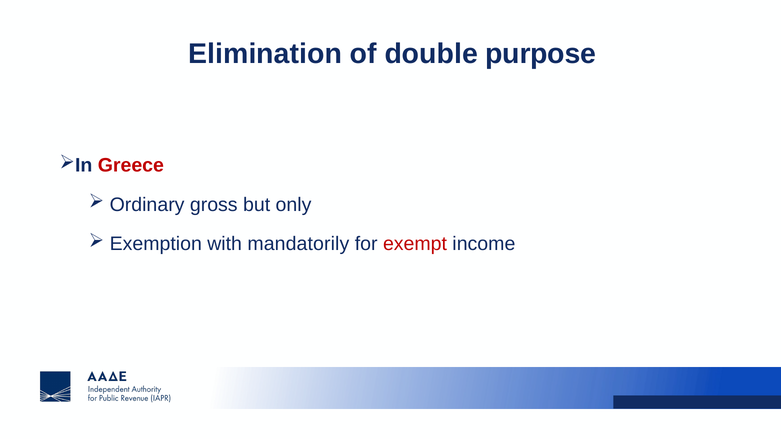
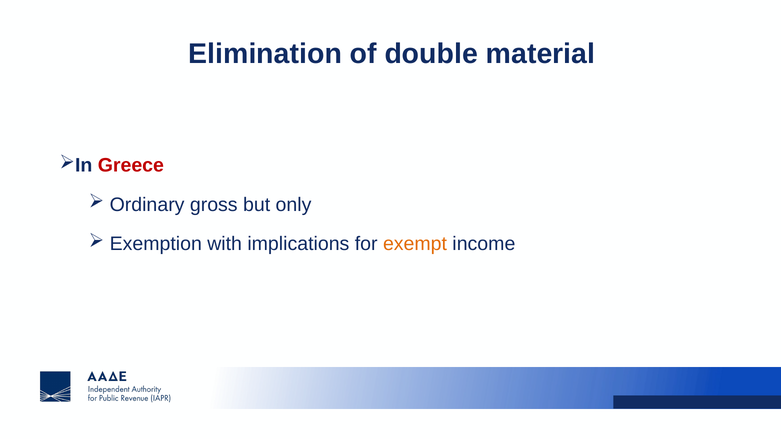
purpose: purpose -> material (541, 54)
mandatorily: mandatorily -> implications (298, 244)
exempt colour: red -> orange (415, 244)
